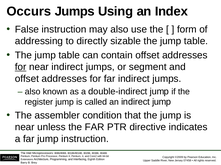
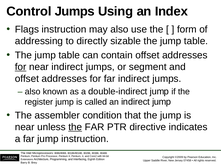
Occurs: Occurs -> Control (29, 11)
False: False -> Flags (27, 29)
the underline: none -> present (75, 128)
